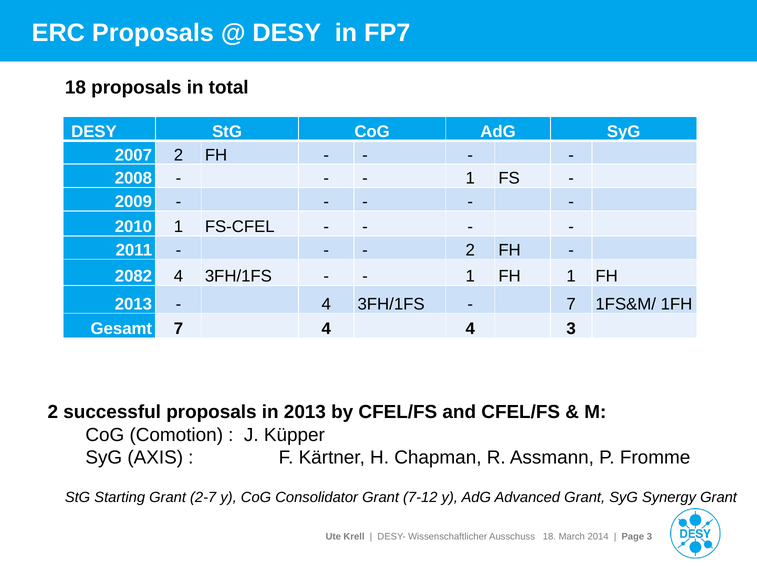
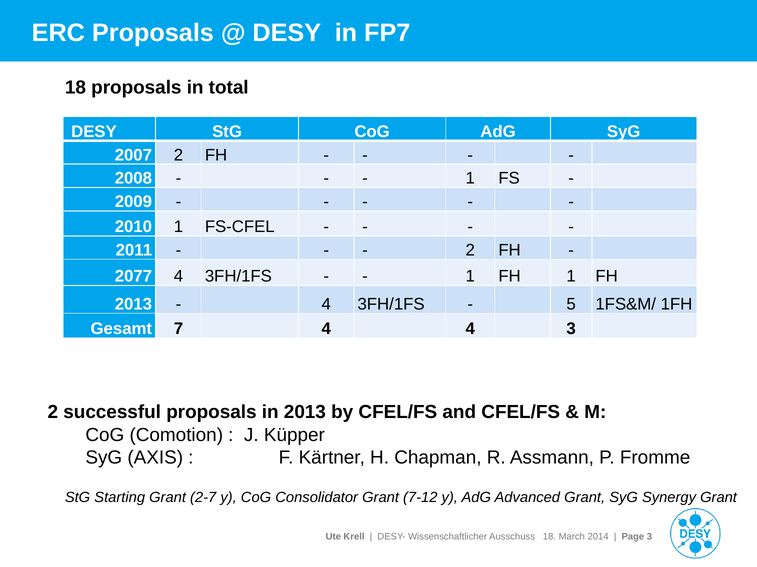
2082: 2082 -> 2077 (133, 277)
7: 7 -> 5 (571, 305)
